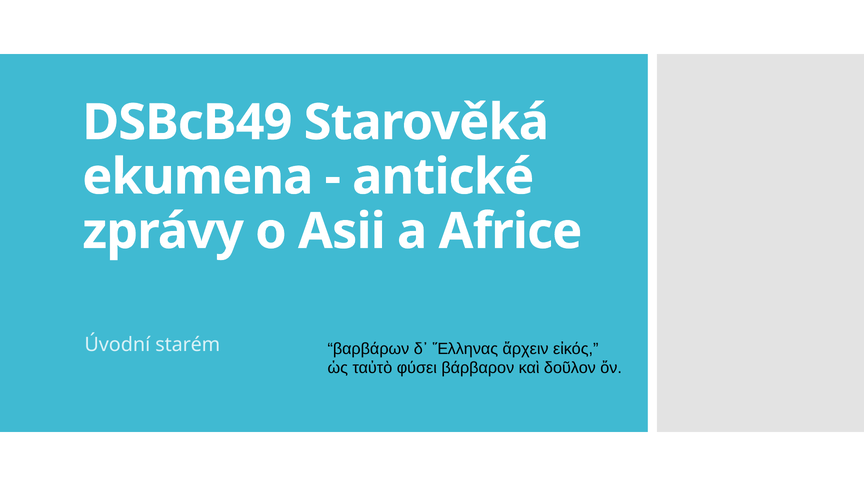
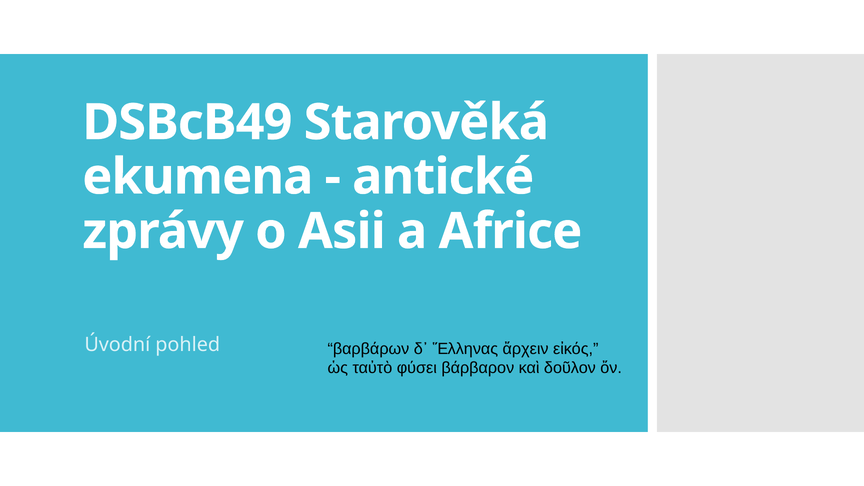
starém: starém -> pohled (188, 345)
